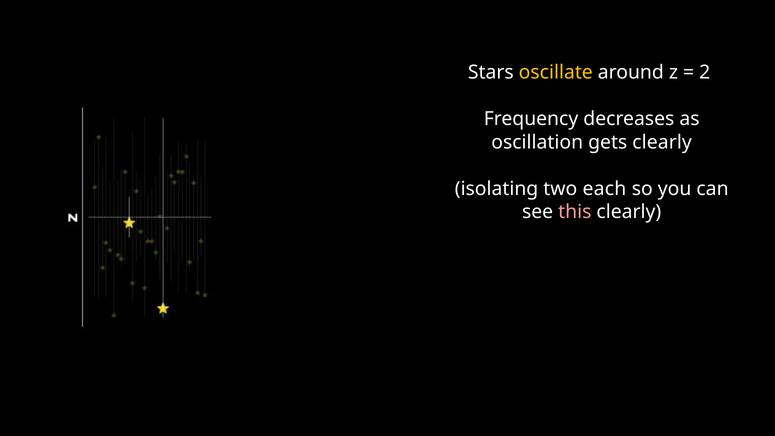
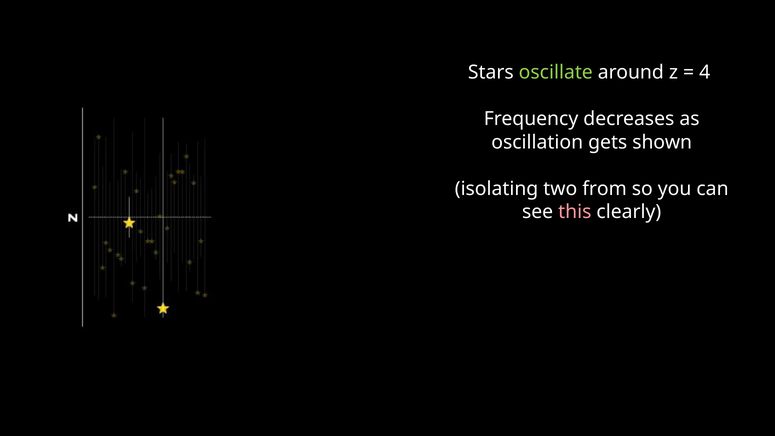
oscillate colour: yellow -> light green (556, 73)
2: 2 -> 4 (705, 73)
gets clearly: clearly -> shown (662, 142)
each: each -> from (605, 189)
